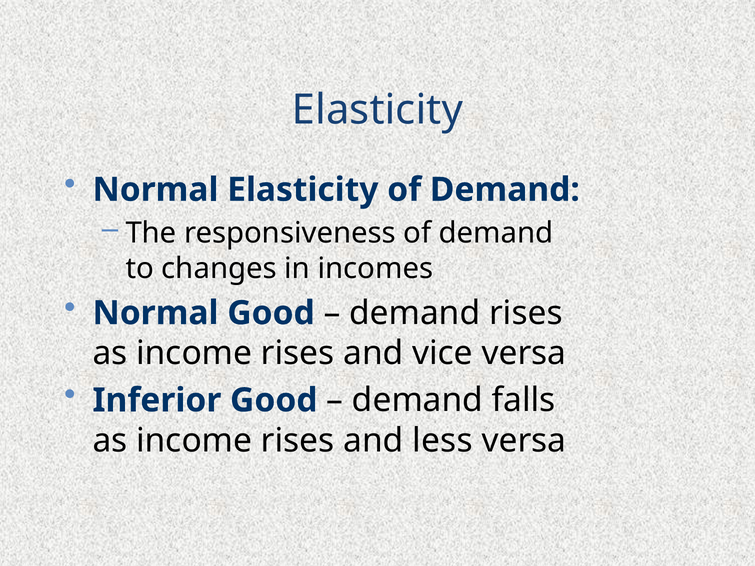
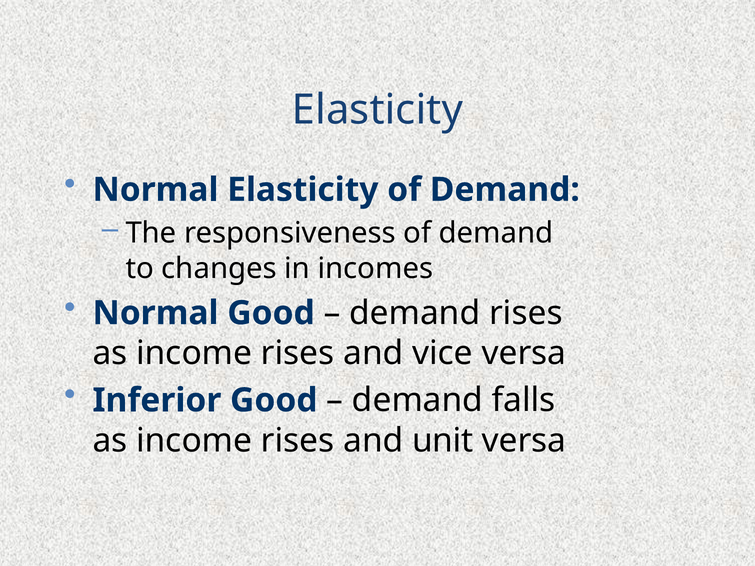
less: less -> unit (443, 441)
